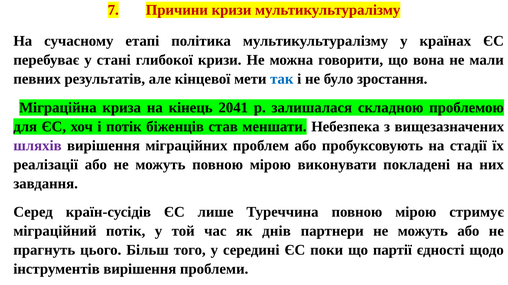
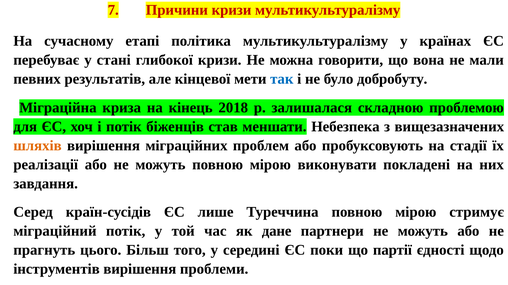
зростання: зростання -> добробуту (392, 79)
2041: 2041 -> 2018 (233, 108)
шляхів colour: purple -> orange (37, 146)
днів: днів -> дане (277, 232)
